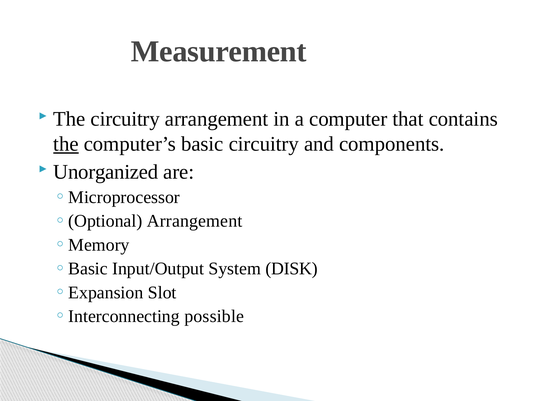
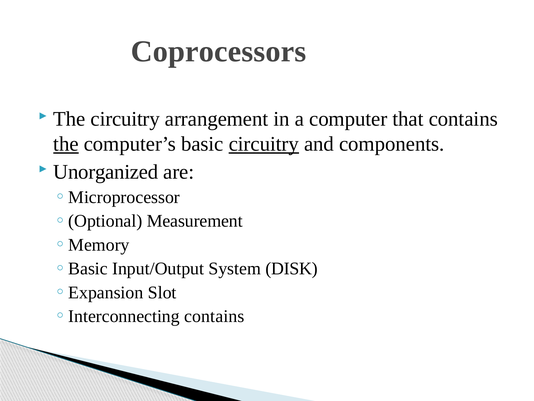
Measurement: Measurement -> Coprocessors (219, 52)
circuitry underline: none -> present (264, 144)
Arrangement: Arrangement -> Measurement (195, 221)
possible: possible -> contains (214, 316)
